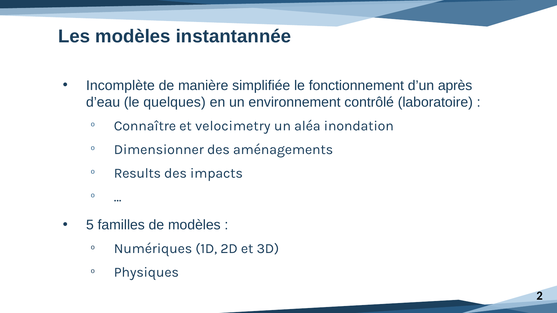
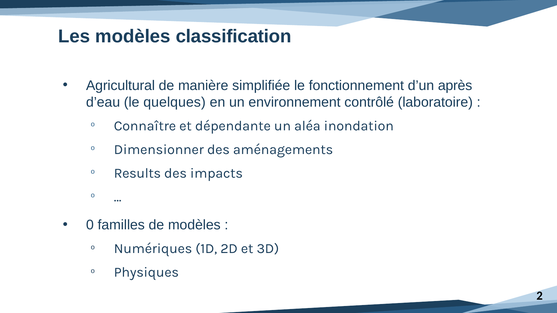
instantannée: instantannée -> classification (234, 36)
Incomplète: Incomplète -> Agricultural (120, 86)
velocimetry: velocimetry -> dépendante (233, 126)
5: 5 -> 0 (90, 225)
